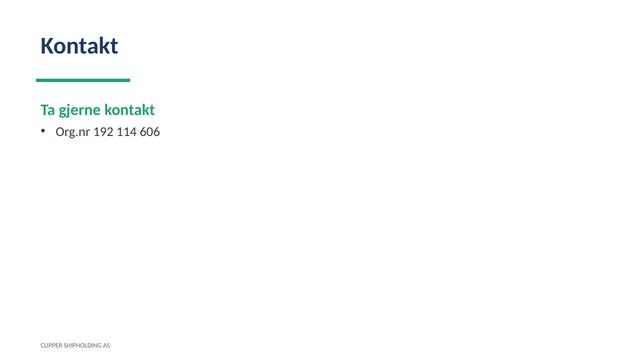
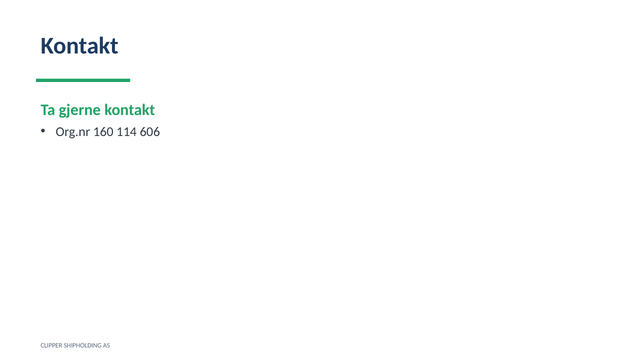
192: 192 -> 160 (103, 131)
